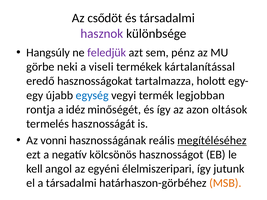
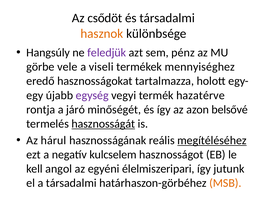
hasznok colour: purple -> orange (102, 34)
neki: neki -> vele (67, 67)
kártalanítással: kártalanítással -> mennyiséghez (200, 67)
egység colour: blue -> purple (92, 95)
legjobban: legjobban -> hazatérve (200, 95)
idéz: idéz -> járó (76, 110)
oltások: oltások -> belsővé (230, 110)
hasznosságát underline: none -> present (103, 124)
vonni: vonni -> hárul (54, 141)
kölcsönös: kölcsönös -> kulcselem (113, 155)
